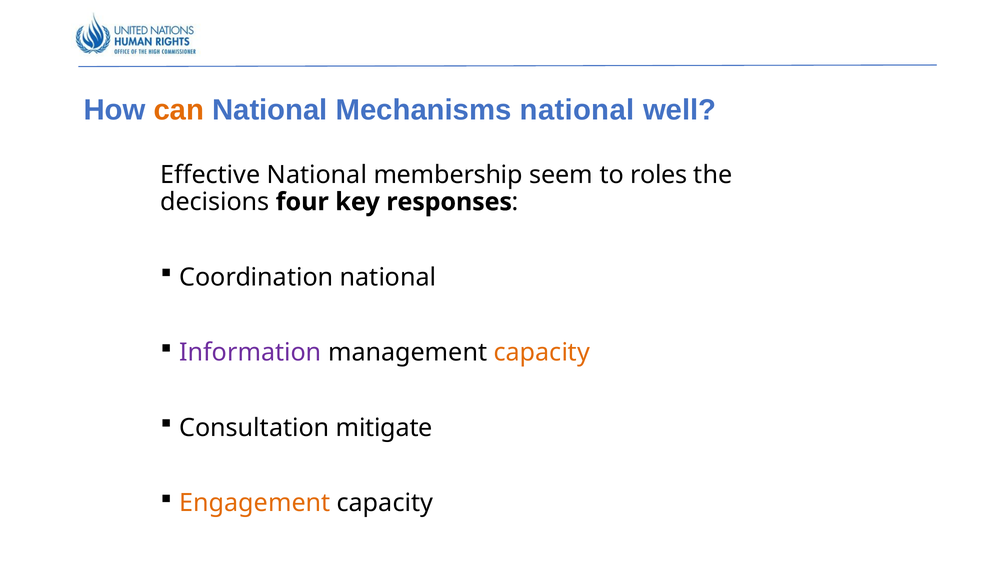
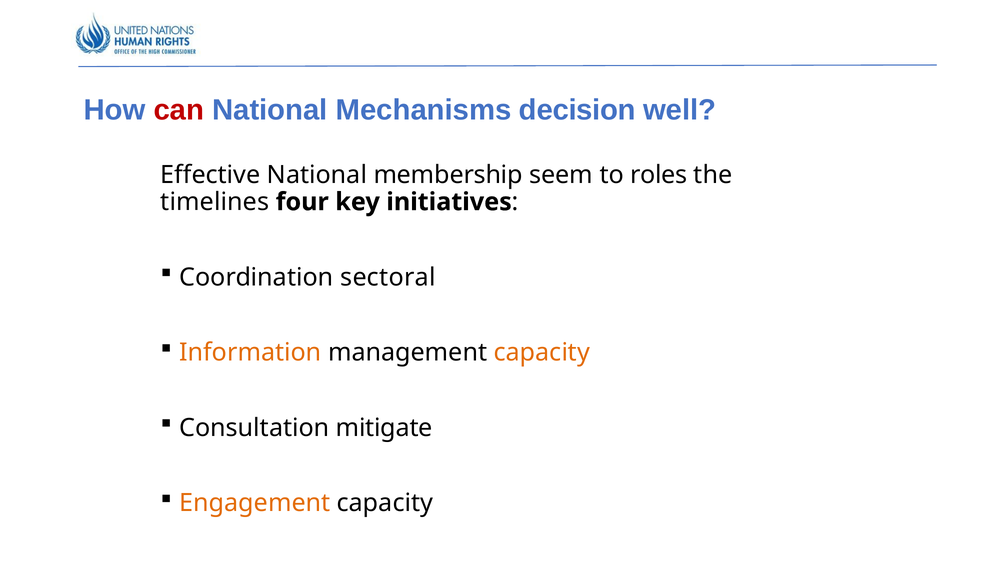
can colour: orange -> red (179, 110)
Mechanisms national: national -> decision (577, 110)
decisions: decisions -> timelines (215, 202)
responses: responses -> initiatives (449, 202)
Coordination national: national -> sectoral (388, 277)
Information colour: purple -> orange (250, 352)
